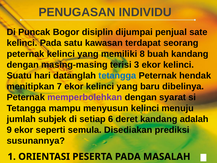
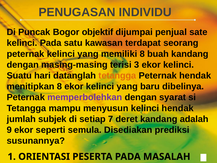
disiplin: disiplin -> objektif (98, 32)
tetangga colour: blue -> orange (117, 75)
menitipkan 7: 7 -> 8 (59, 86)
kelinci menuju: menuju -> hendak (178, 108)
6: 6 -> 7 (111, 119)
